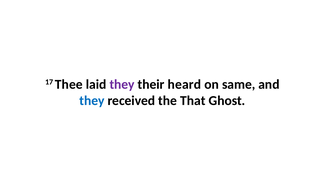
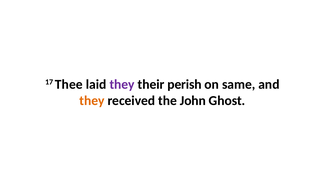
heard: heard -> perish (185, 84)
they colour: blue -> orange (92, 100)
That: That -> John (193, 100)
